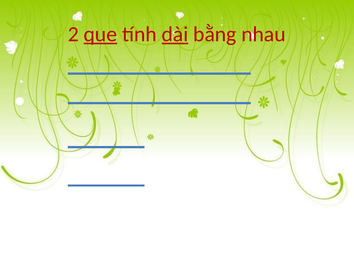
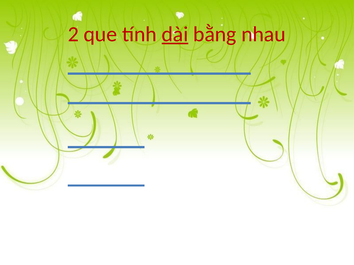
que underline: present -> none (100, 34)
